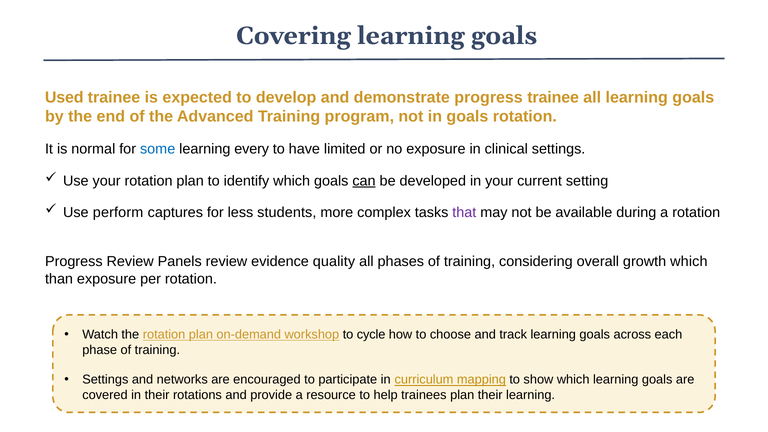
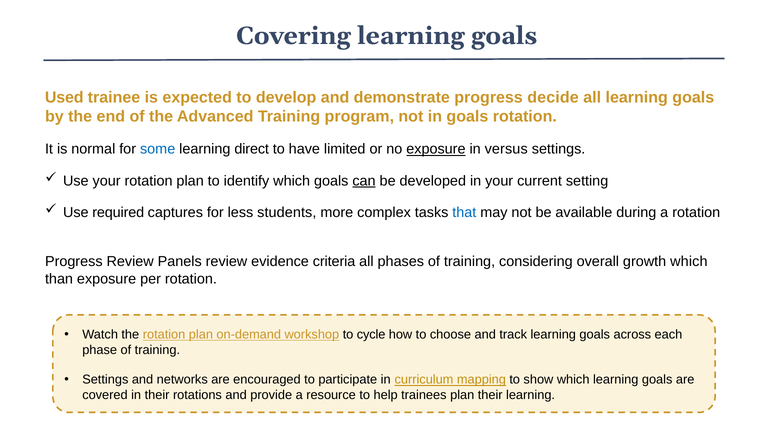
progress trainee: trainee -> decide (553, 97)
every: every -> direct (252, 149)
exposure underline: none -> present (436, 149)
clinical: clinical -> versus (506, 149)
perform: perform -> required (118, 213)
that colour: purple -> blue (464, 213)
quality: quality -> criteria (334, 261)
